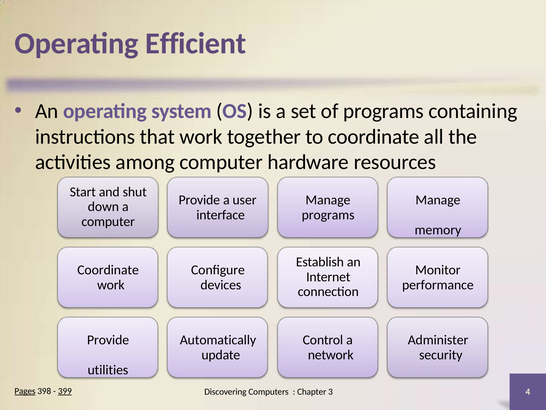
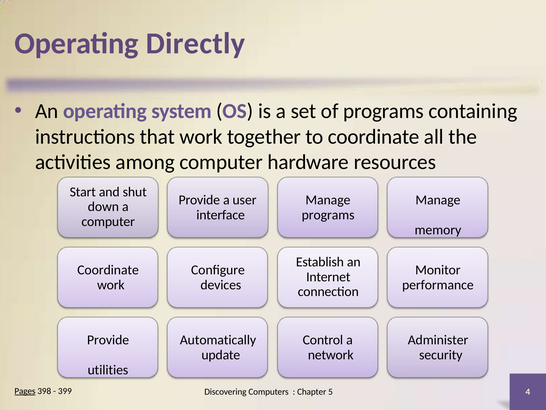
Efficient: Efficient -> Directly (195, 43)
399 underline: present -> none (65, 391)
3: 3 -> 5 (331, 391)
